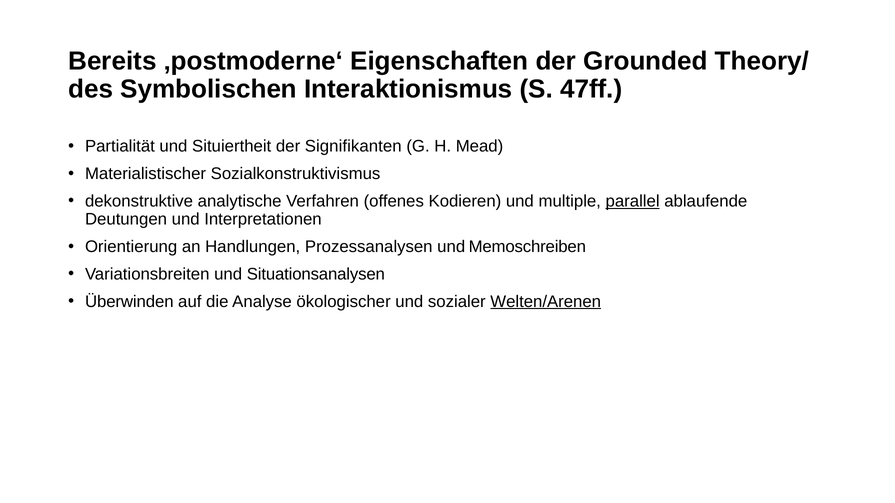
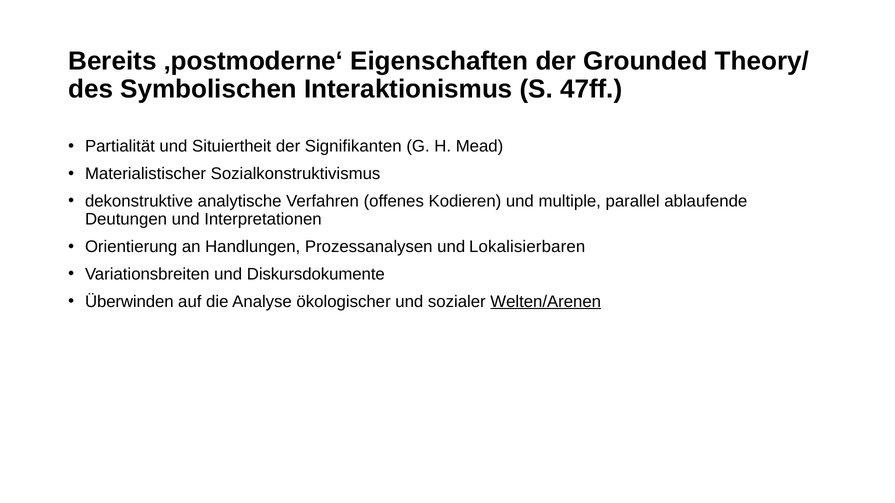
parallel underline: present -> none (633, 201)
Memoschreiben: Memoschreiben -> Lokalisierbaren (527, 247)
Situationsanalysen: Situationsanalysen -> Diskursdokumente (316, 274)
